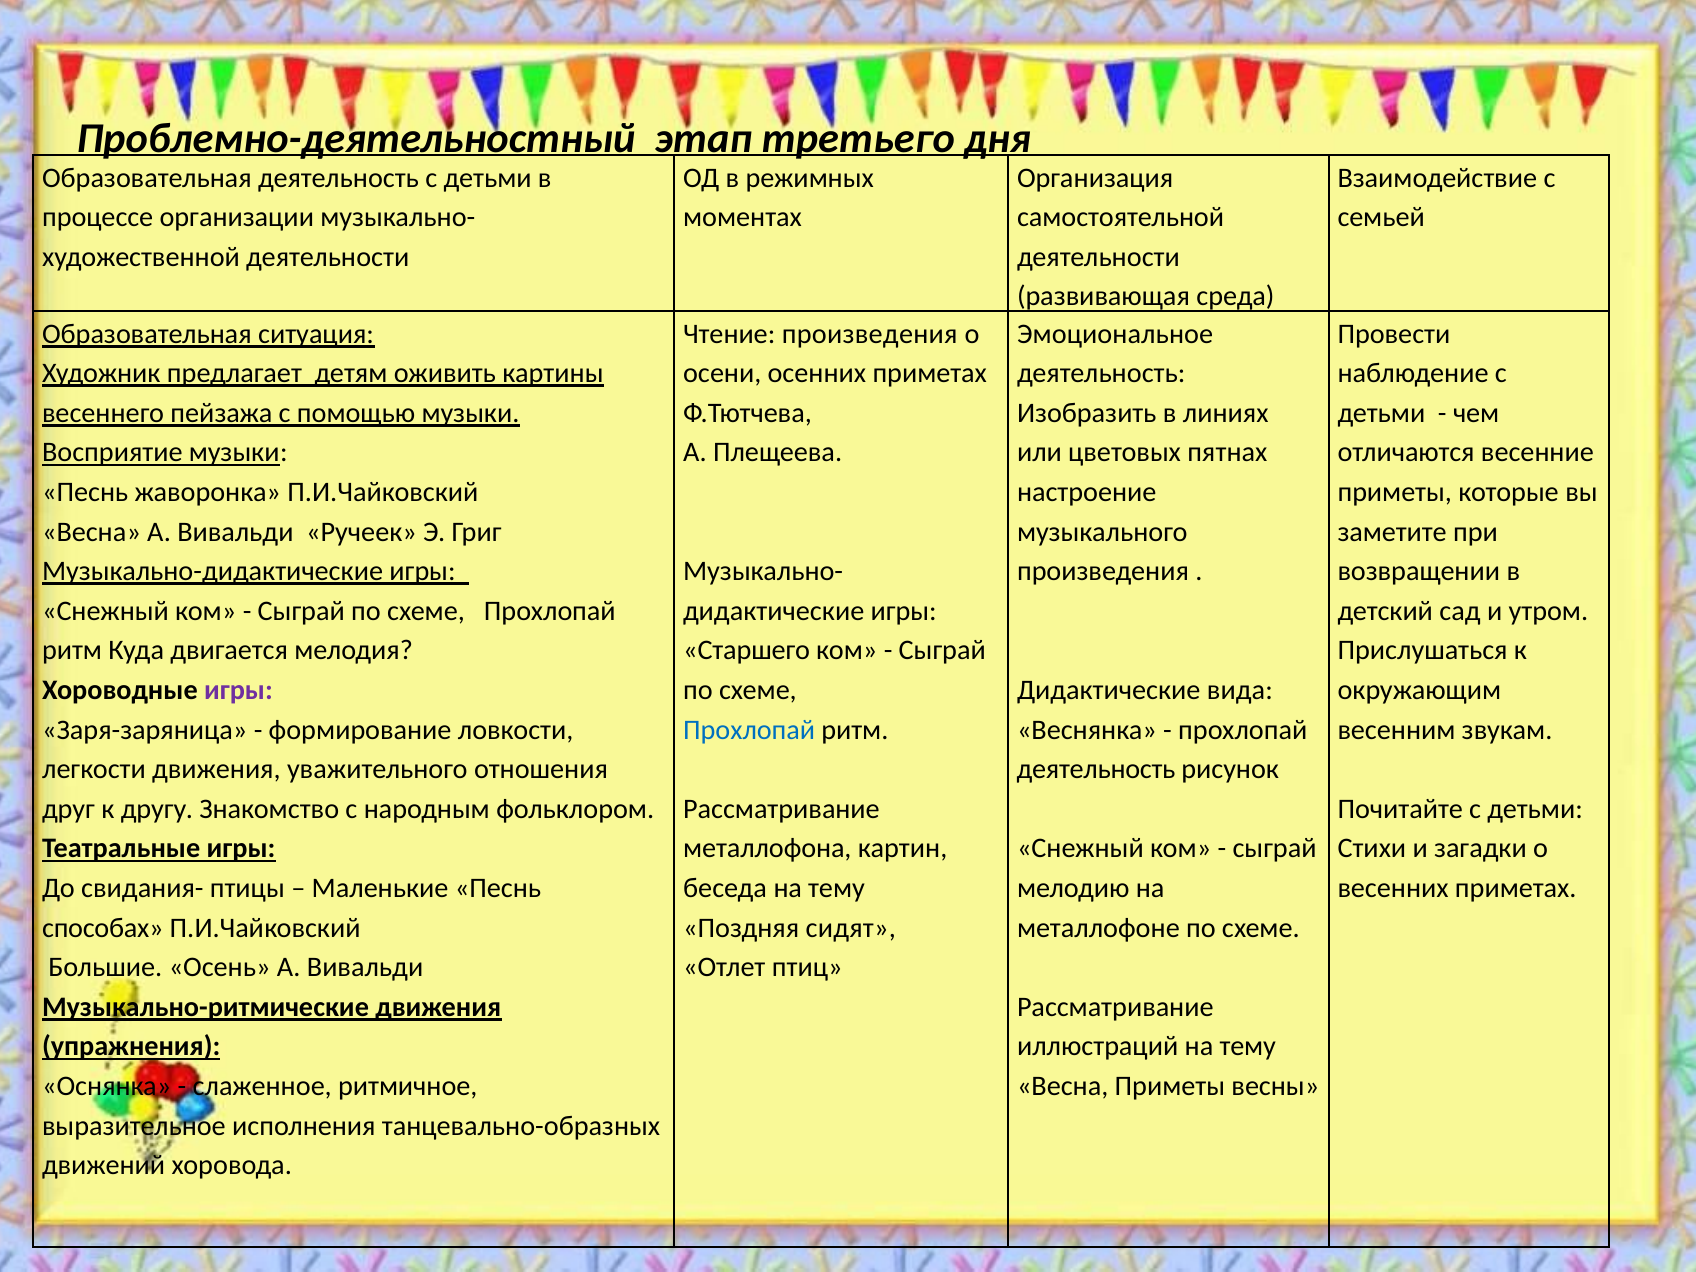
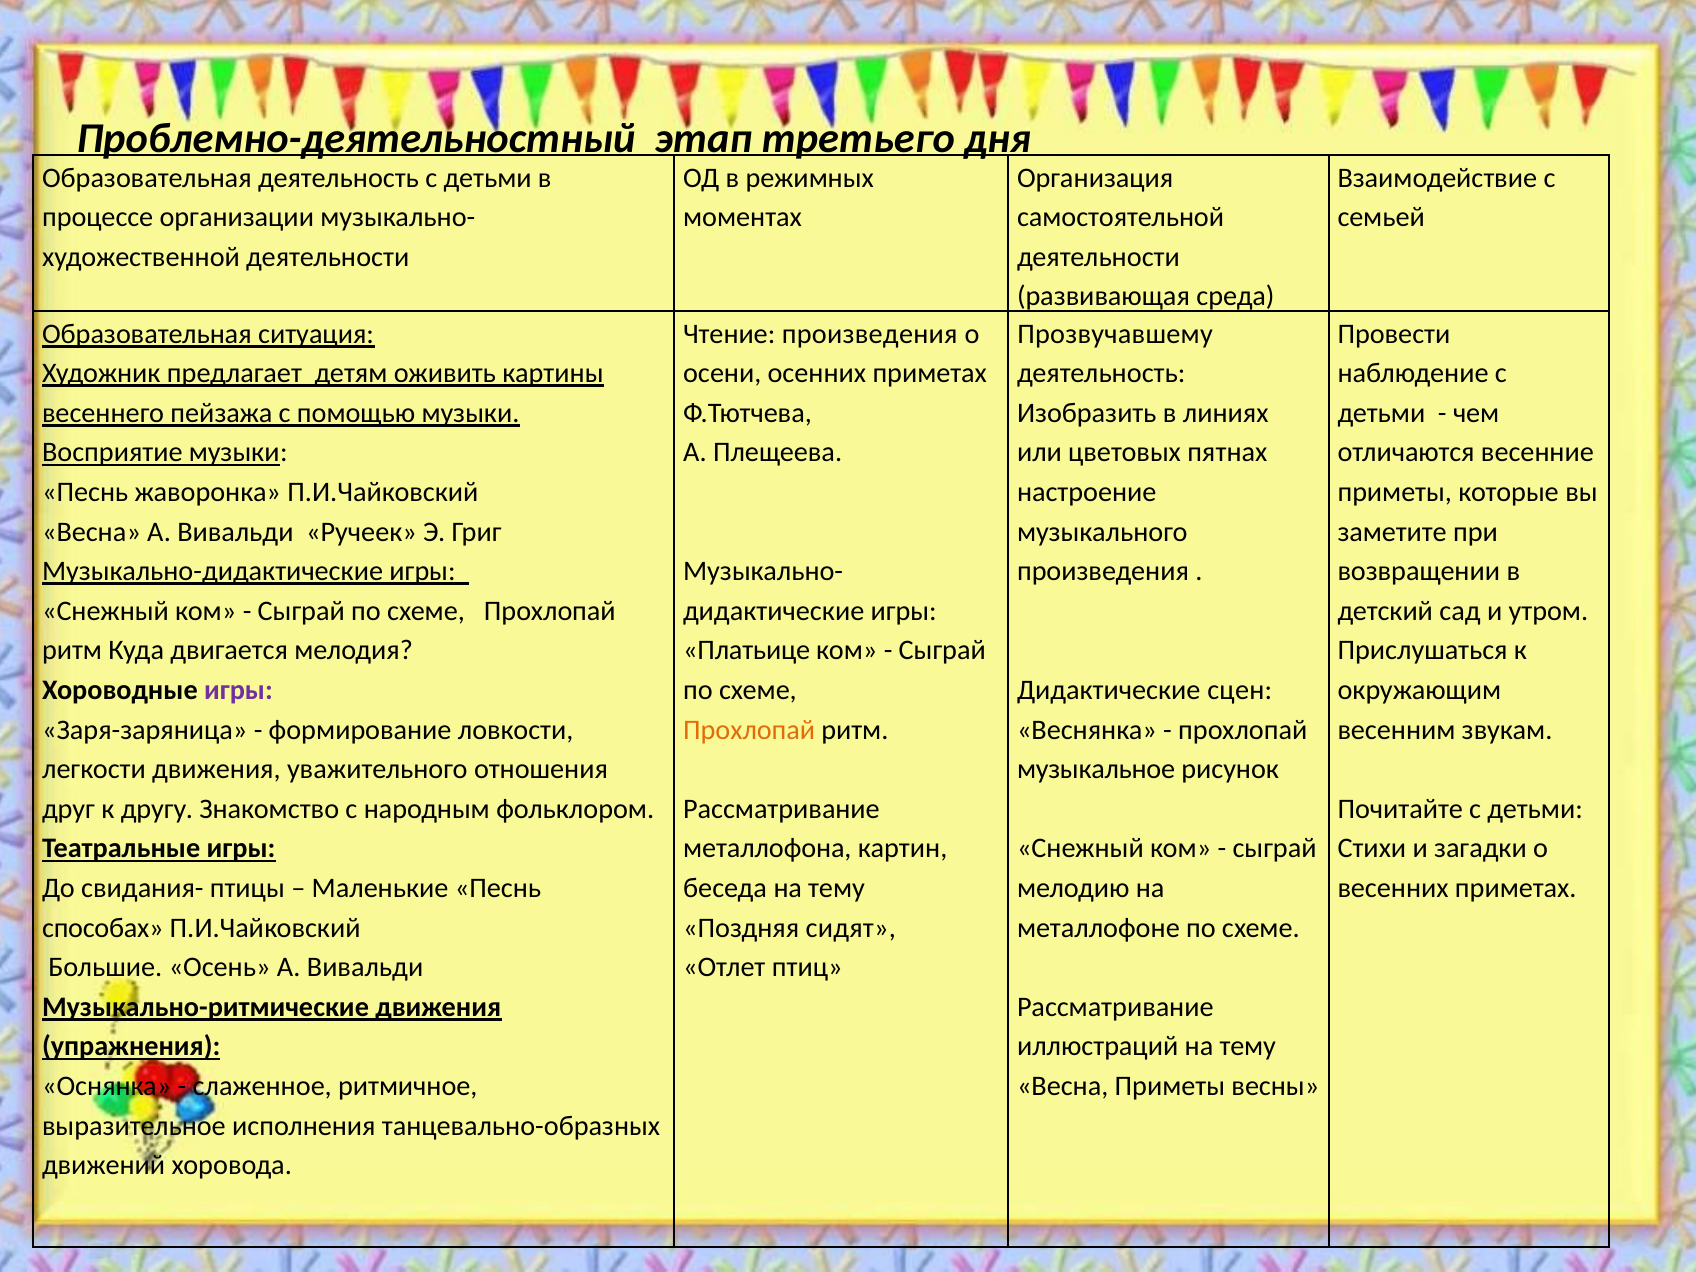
Эмоциональное: Эмоциональное -> Прозвучавшему (1115, 334)
Старшего: Старшего -> Платьице (747, 651)
вида: вида -> сцен (1240, 690)
Прохлопай colour: blue -> orange (749, 730)
деятельность: деятельность -> музыкальное (1096, 769)
